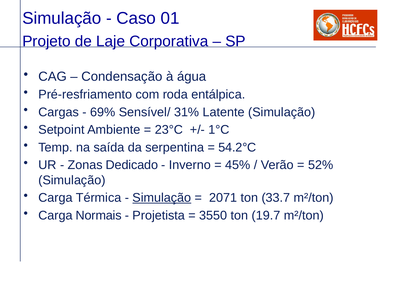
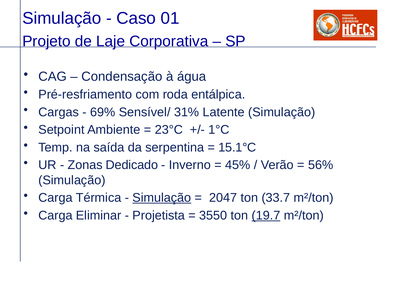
54.2°C: 54.2°C -> 15.1°C (237, 147)
52%: 52% -> 56% (321, 165)
2071: 2071 -> 2047 (223, 197)
Normais: Normais -> Eliminar (99, 215)
19.7 underline: none -> present (266, 215)
